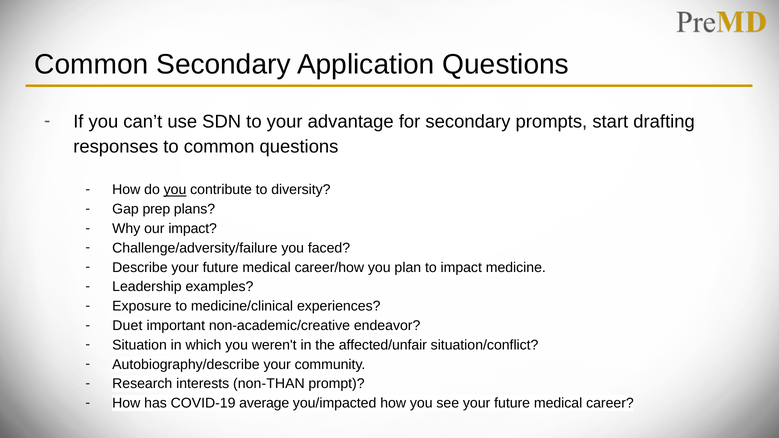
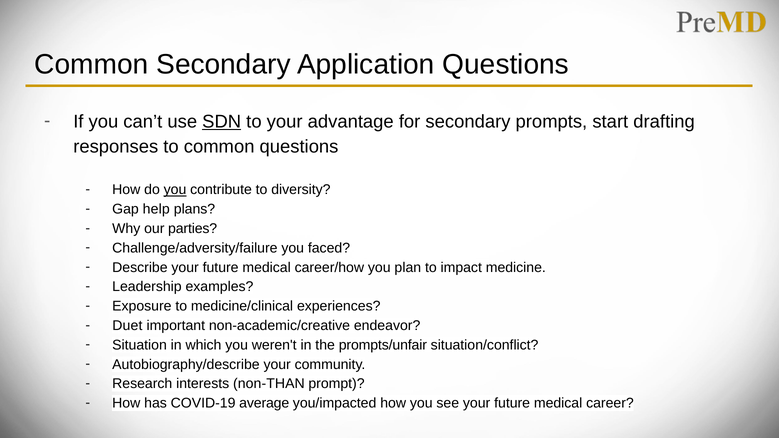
SDN underline: none -> present (222, 122)
prep: prep -> help (156, 209)
our impact: impact -> parties (193, 229)
affected/unfair: affected/unfair -> prompts/unfair (383, 345)
